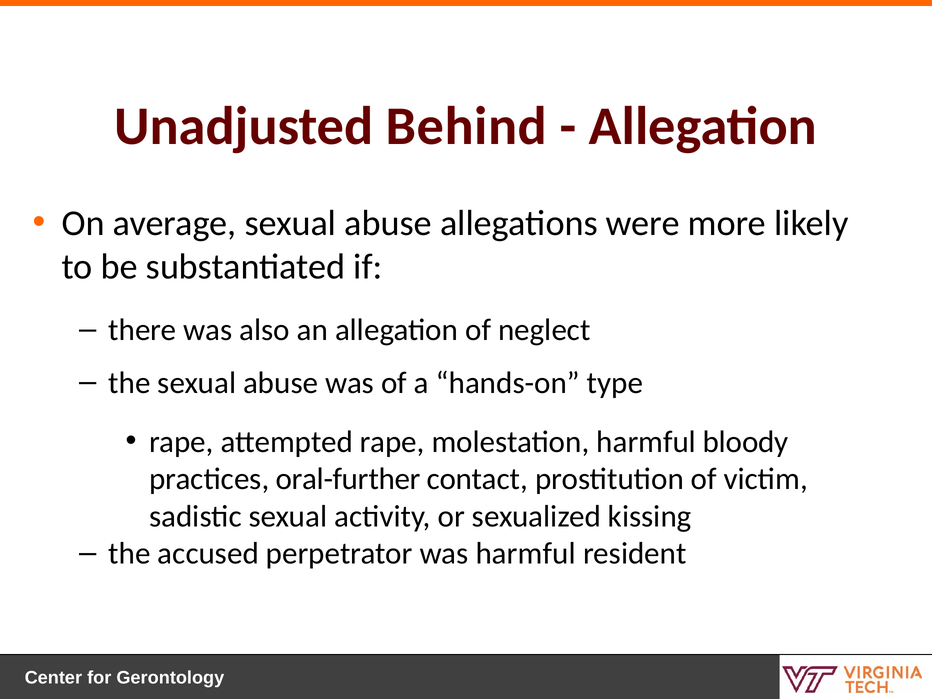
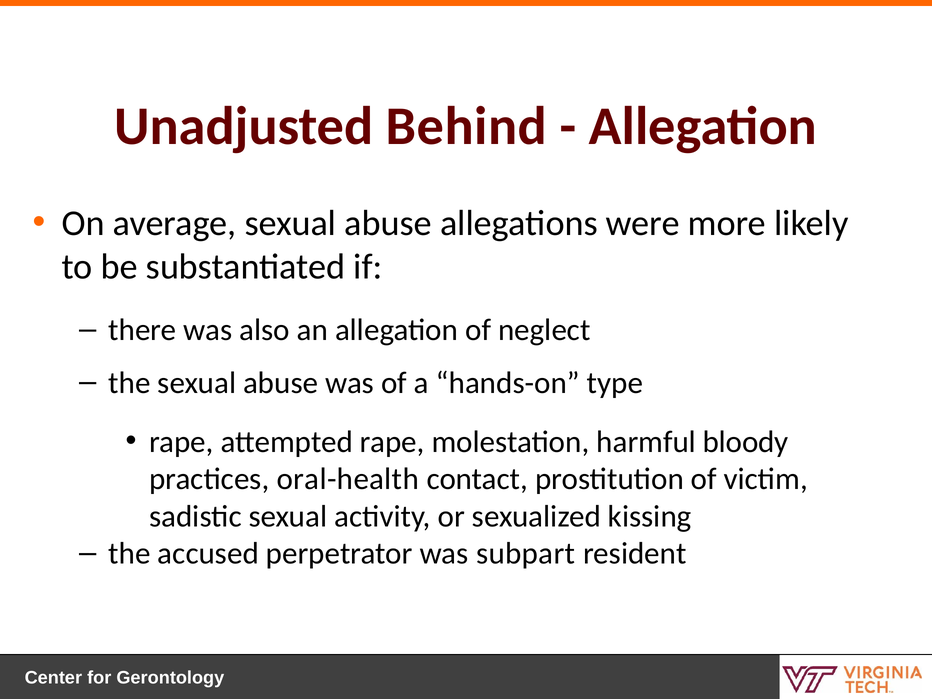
oral-further: oral-further -> oral-health (348, 479)
was harmful: harmful -> subpart (526, 554)
